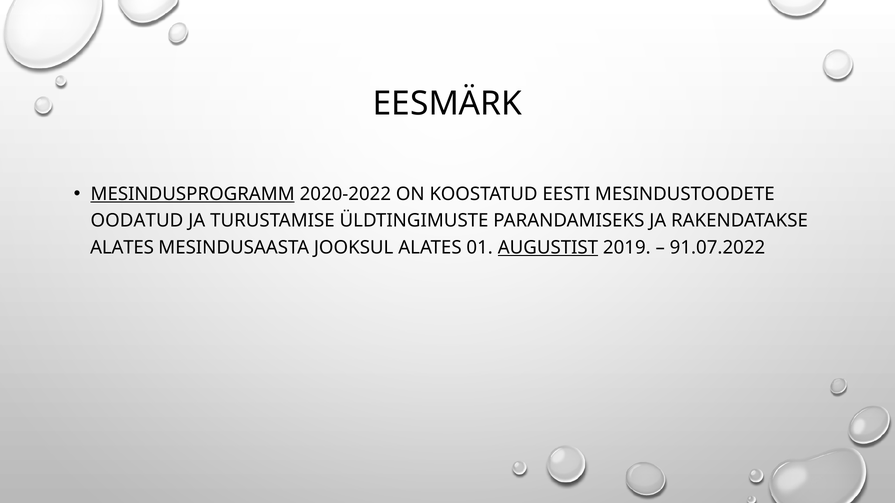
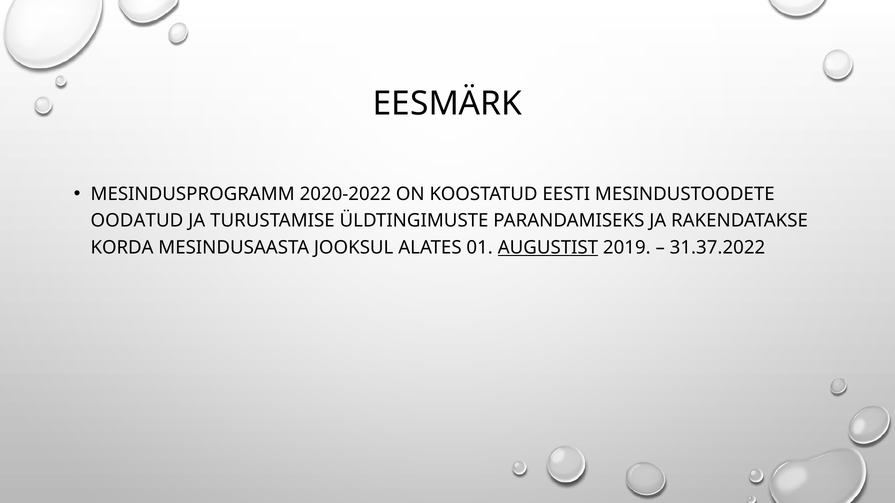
MESINDUSPROGRAMM underline: present -> none (193, 194)
ALATES: ALATES -> KORDA (122, 248)
91.07.2022: 91.07.2022 -> 31.37.2022 (717, 248)
